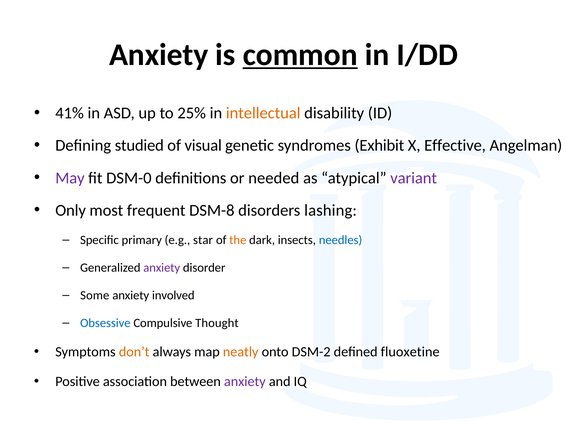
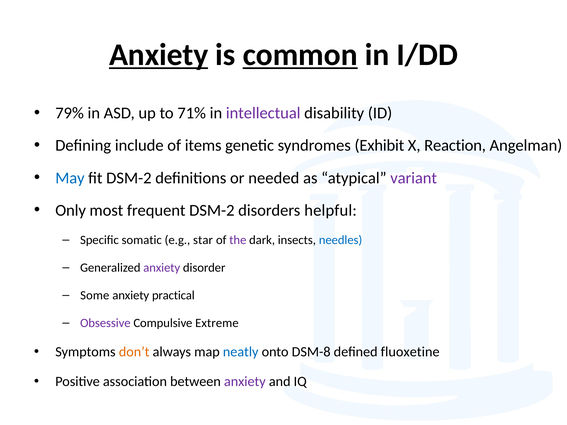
Anxiety underline: none -> present (159, 55)
41%: 41% -> 79% (70, 113)
25%: 25% -> 71% (192, 113)
intellectual colour: orange -> purple (263, 113)
studied: studied -> include (139, 146)
visual: visual -> items (203, 146)
Effective: Effective -> Reaction (455, 146)
May colour: purple -> blue (70, 178)
fit DSM-0: DSM-0 -> DSM-2 (129, 178)
frequent DSM-8: DSM-8 -> DSM-2 (212, 210)
lashing: lashing -> helpful (331, 210)
primary: primary -> somatic (142, 240)
the colour: orange -> purple (238, 240)
involved: involved -> practical (173, 296)
Obsessive colour: blue -> purple (105, 323)
Thought: Thought -> Extreme (217, 323)
neatly colour: orange -> blue (241, 352)
DSM-2: DSM-2 -> DSM-8 (311, 352)
